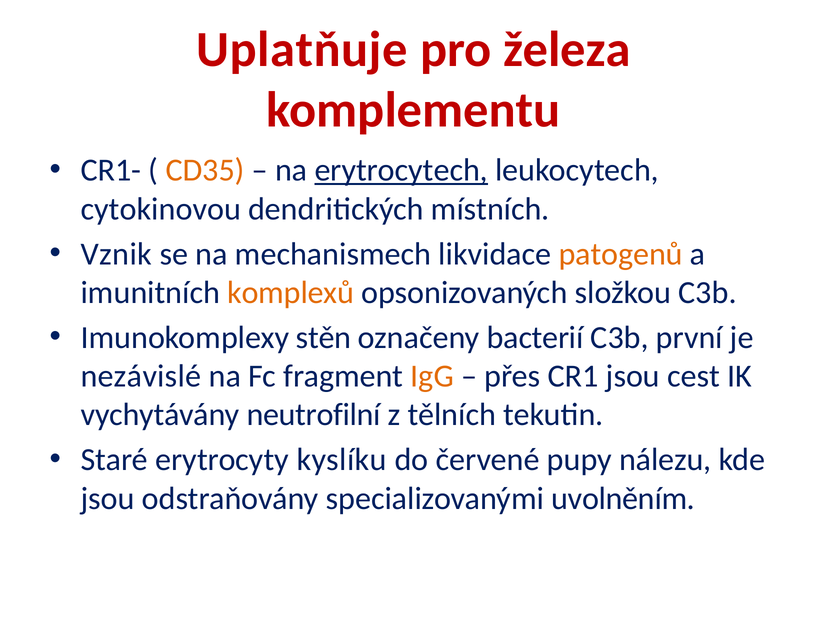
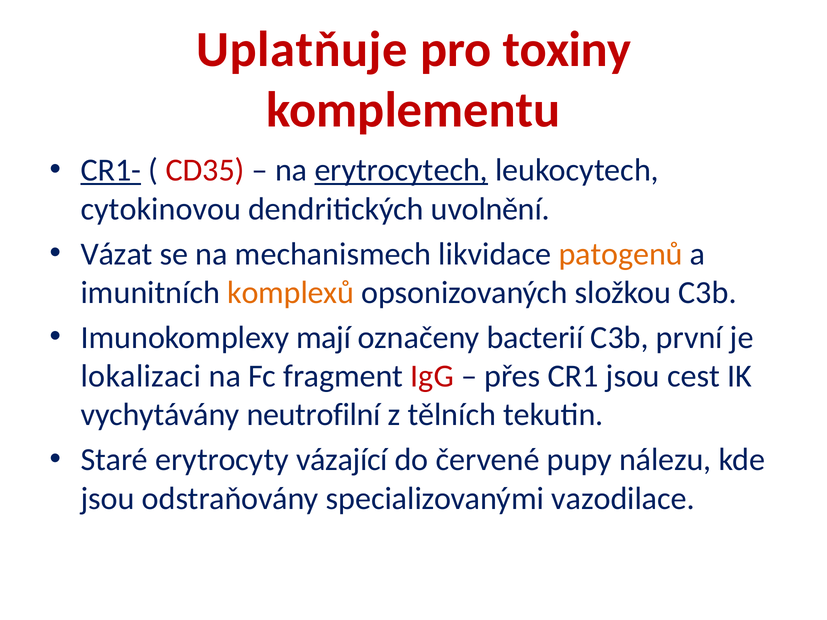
železa: železa -> toxiny (567, 50)
CR1- underline: none -> present (111, 170)
CD35 colour: orange -> red (205, 170)
místních: místních -> uvolnění (490, 209)
Vznik: Vznik -> Vázat (117, 254)
stěn: stěn -> mají (324, 338)
nezávislé: nezávislé -> lokalizaci (141, 376)
IgG colour: orange -> red (432, 376)
kyslíku: kyslíku -> vázající (342, 460)
uvolněním: uvolněním -> vazodilace (623, 499)
